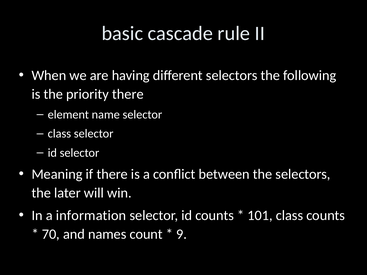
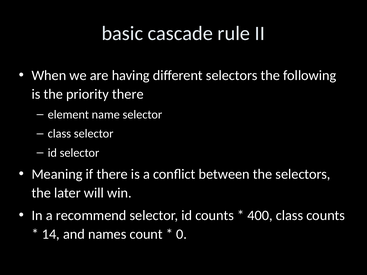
information: information -> recommend (91, 216)
101: 101 -> 400 (260, 216)
70: 70 -> 14 (51, 234)
9: 9 -> 0 (182, 234)
